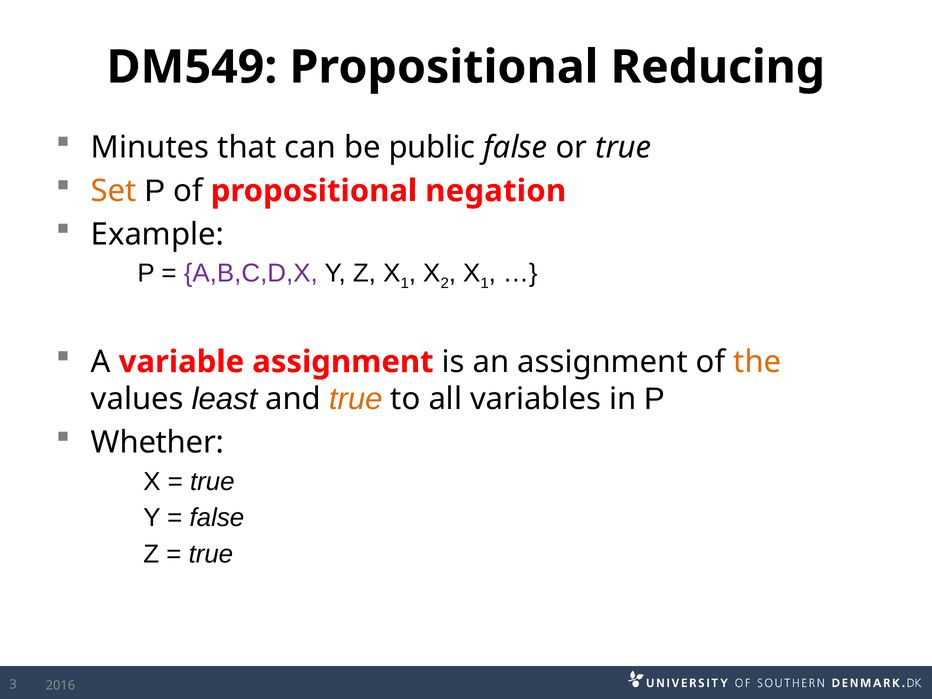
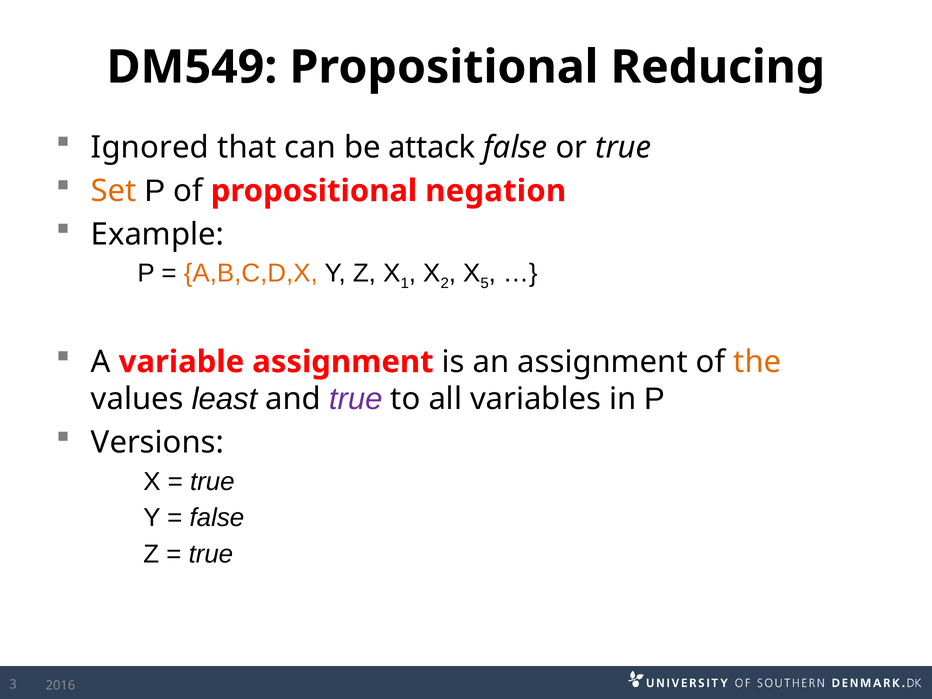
Minutes: Minutes -> Ignored (150, 147)
public: public -> attack (432, 147)
A,B,C,D,X colour: purple -> orange (251, 273)
1: 1 -> 5 (485, 283)
true colour: orange -> purple (356, 399)
Whether: Whether -> Versions (157, 443)
